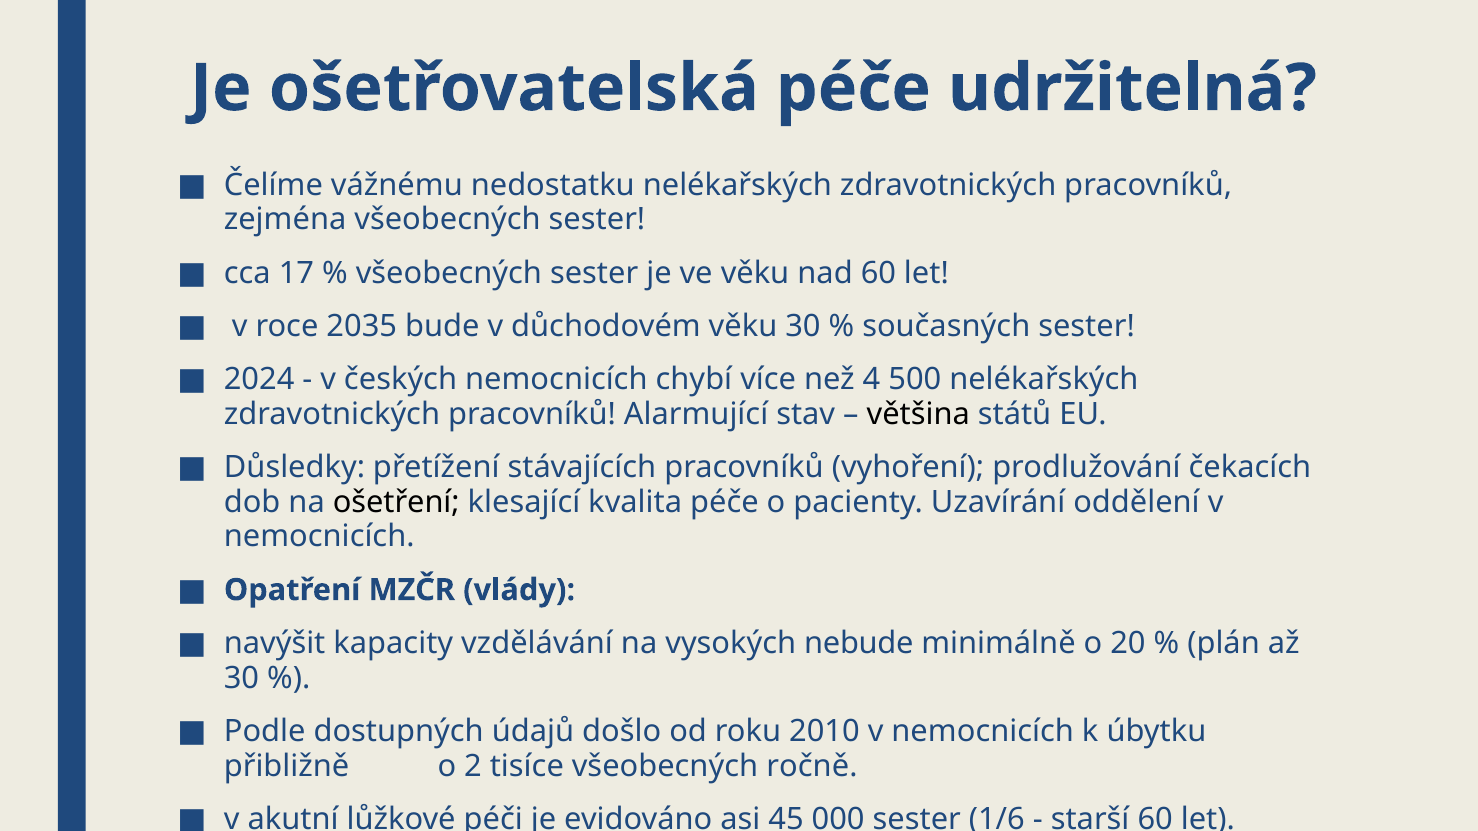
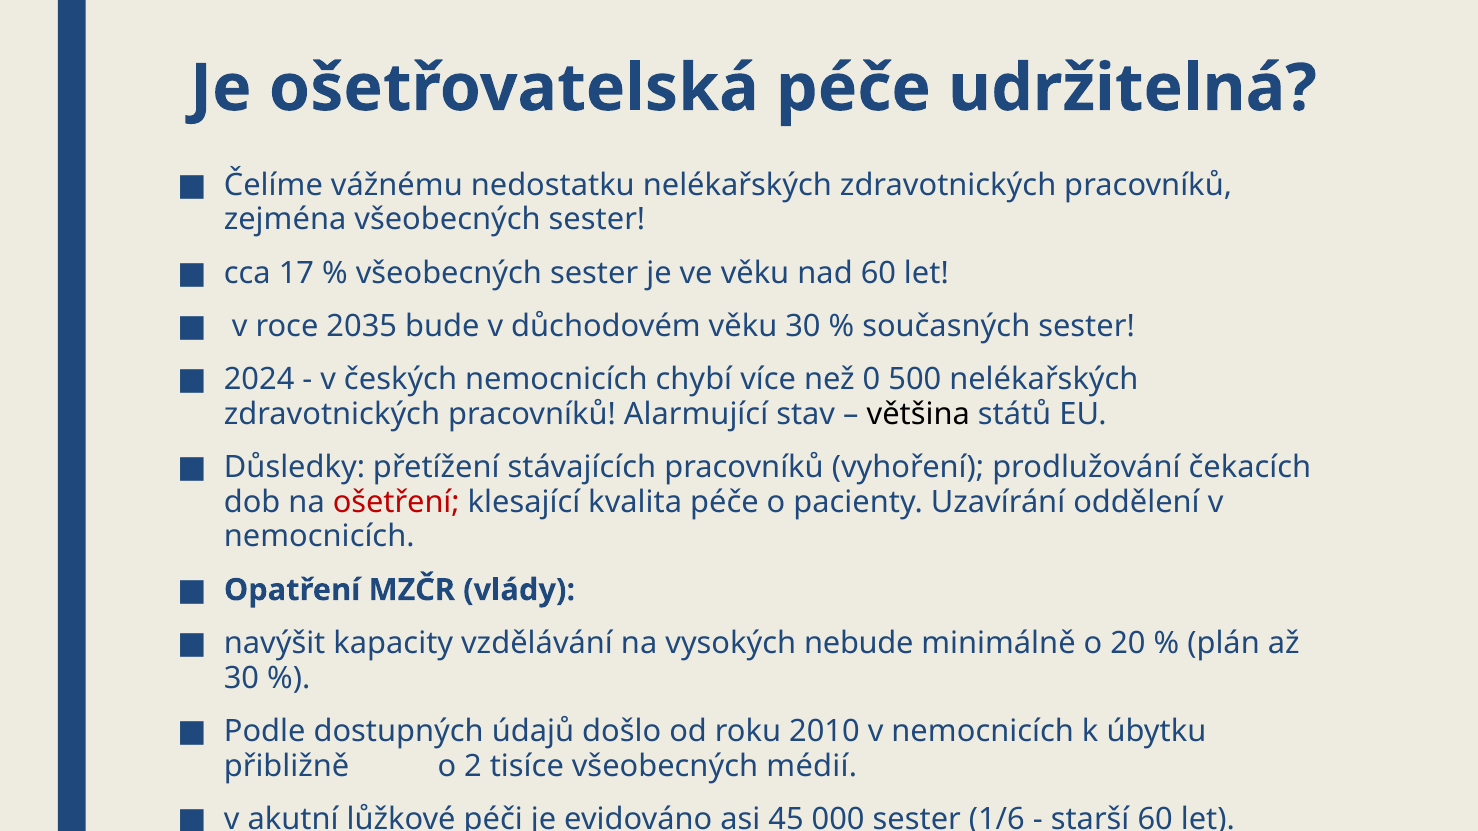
4: 4 -> 0 (872, 380)
ošetření colour: black -> red (396, 502)
ročně: ročně -> médií (812, 766)
